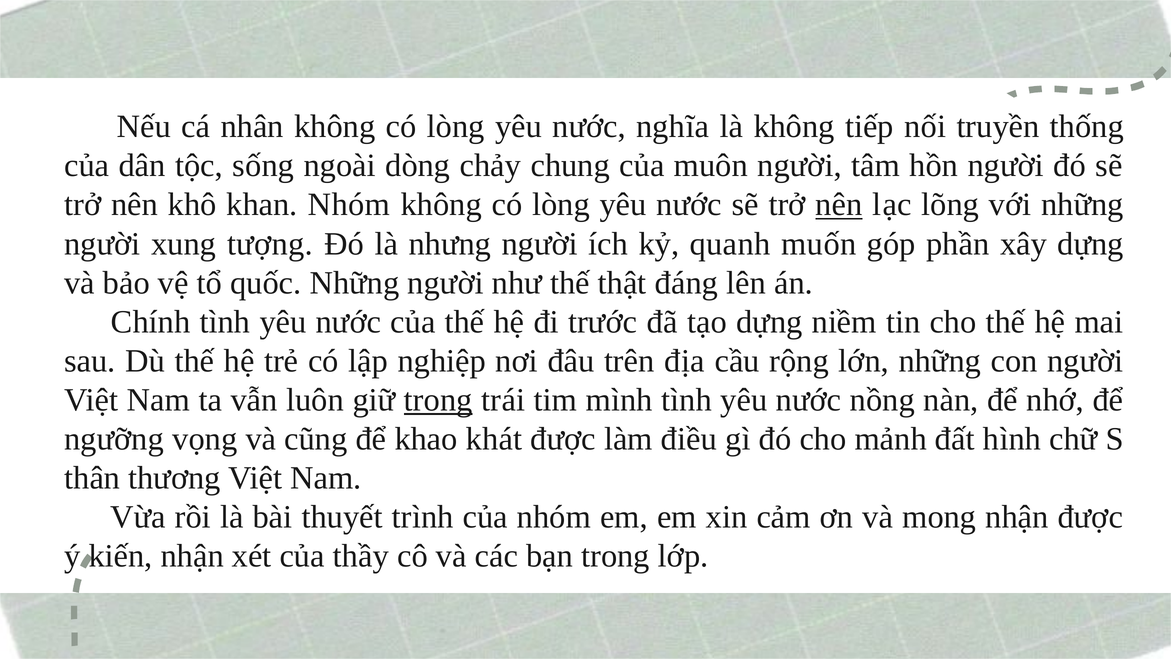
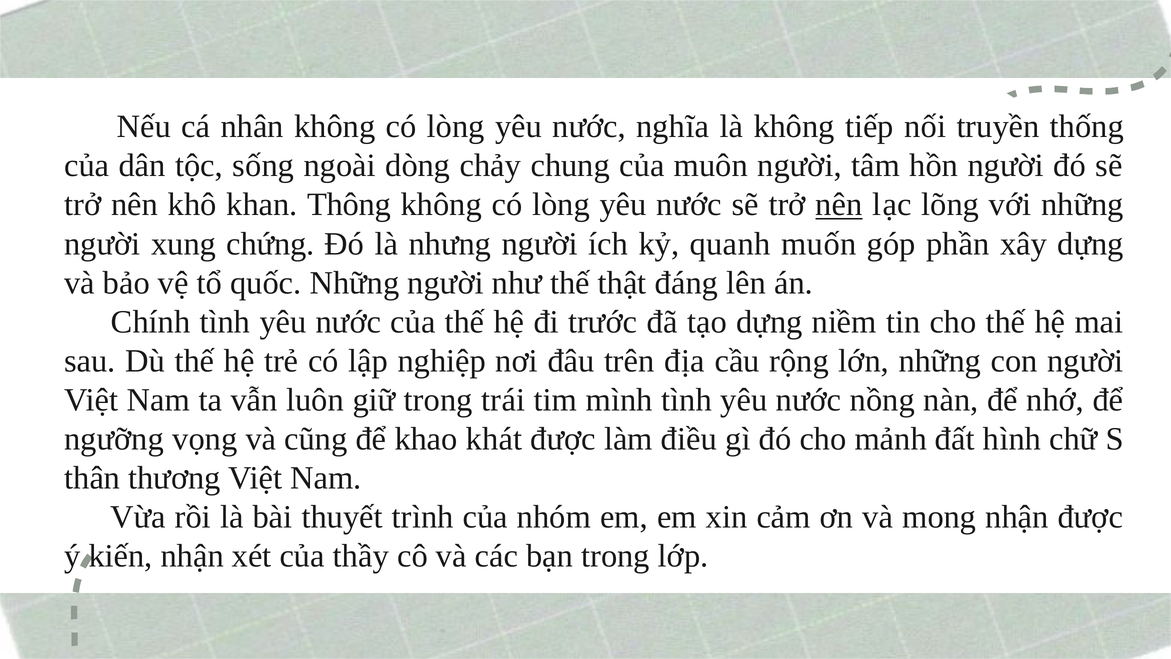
khan Nhóm: Nhóm -> Thông (349, 205)
tượng: tượng -> chứng (270, 244)
trong underline: present -> none (438, 400)
